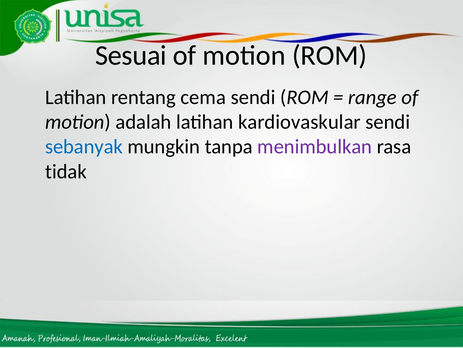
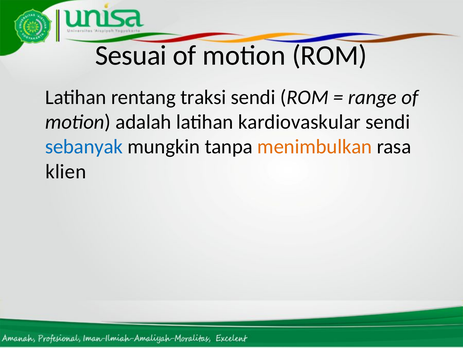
cema: cema -> traksi (203, 97)
menimbulkan colour: purple -> orange (315, 147)
tidak: tidak -> klien (66, 171)
